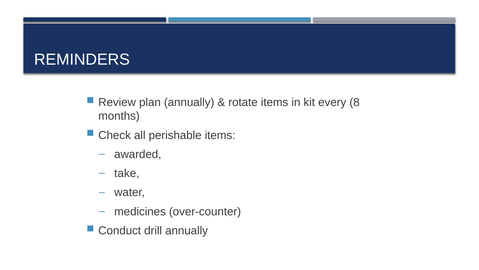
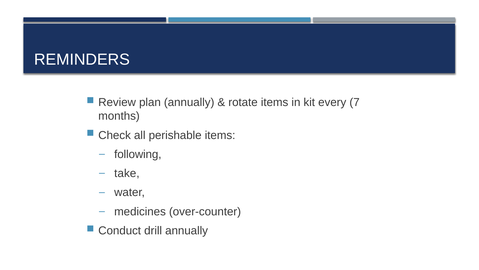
8: 8 -> 7 (355, 102)
awarded: awarded -> following (138, 154)
